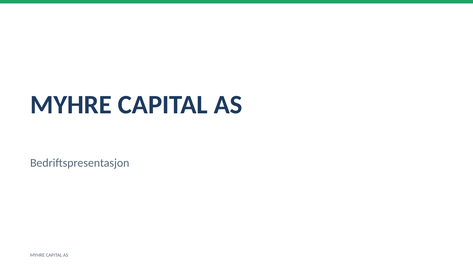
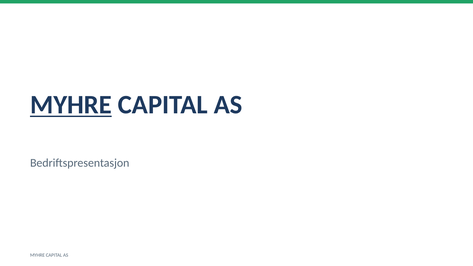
MYHRE underline: none -> present (71, 105)
